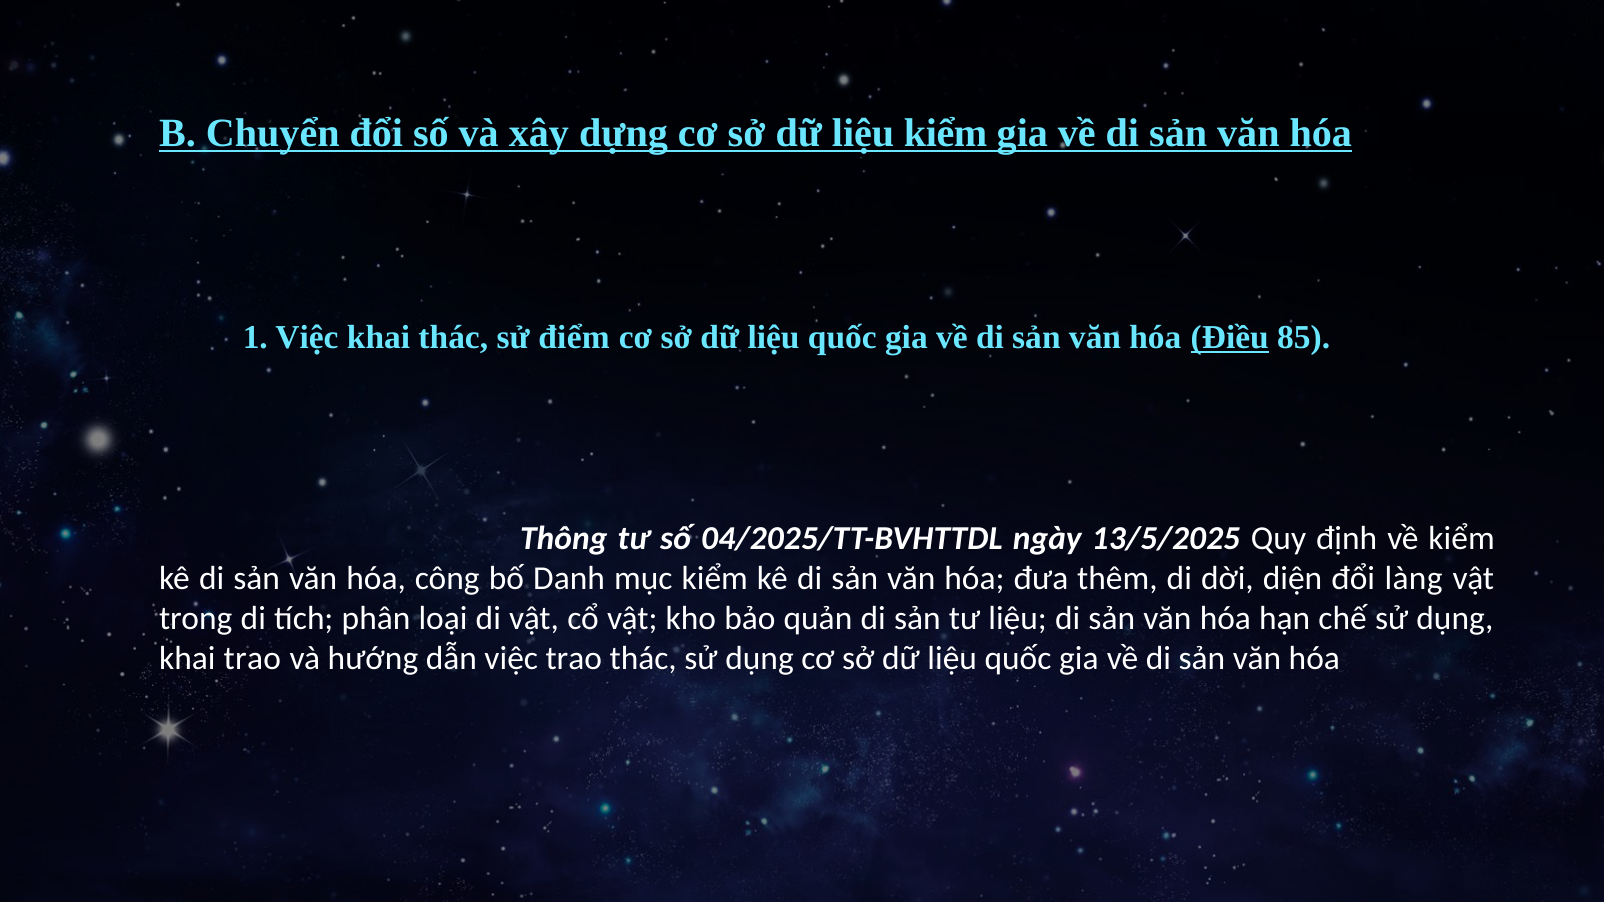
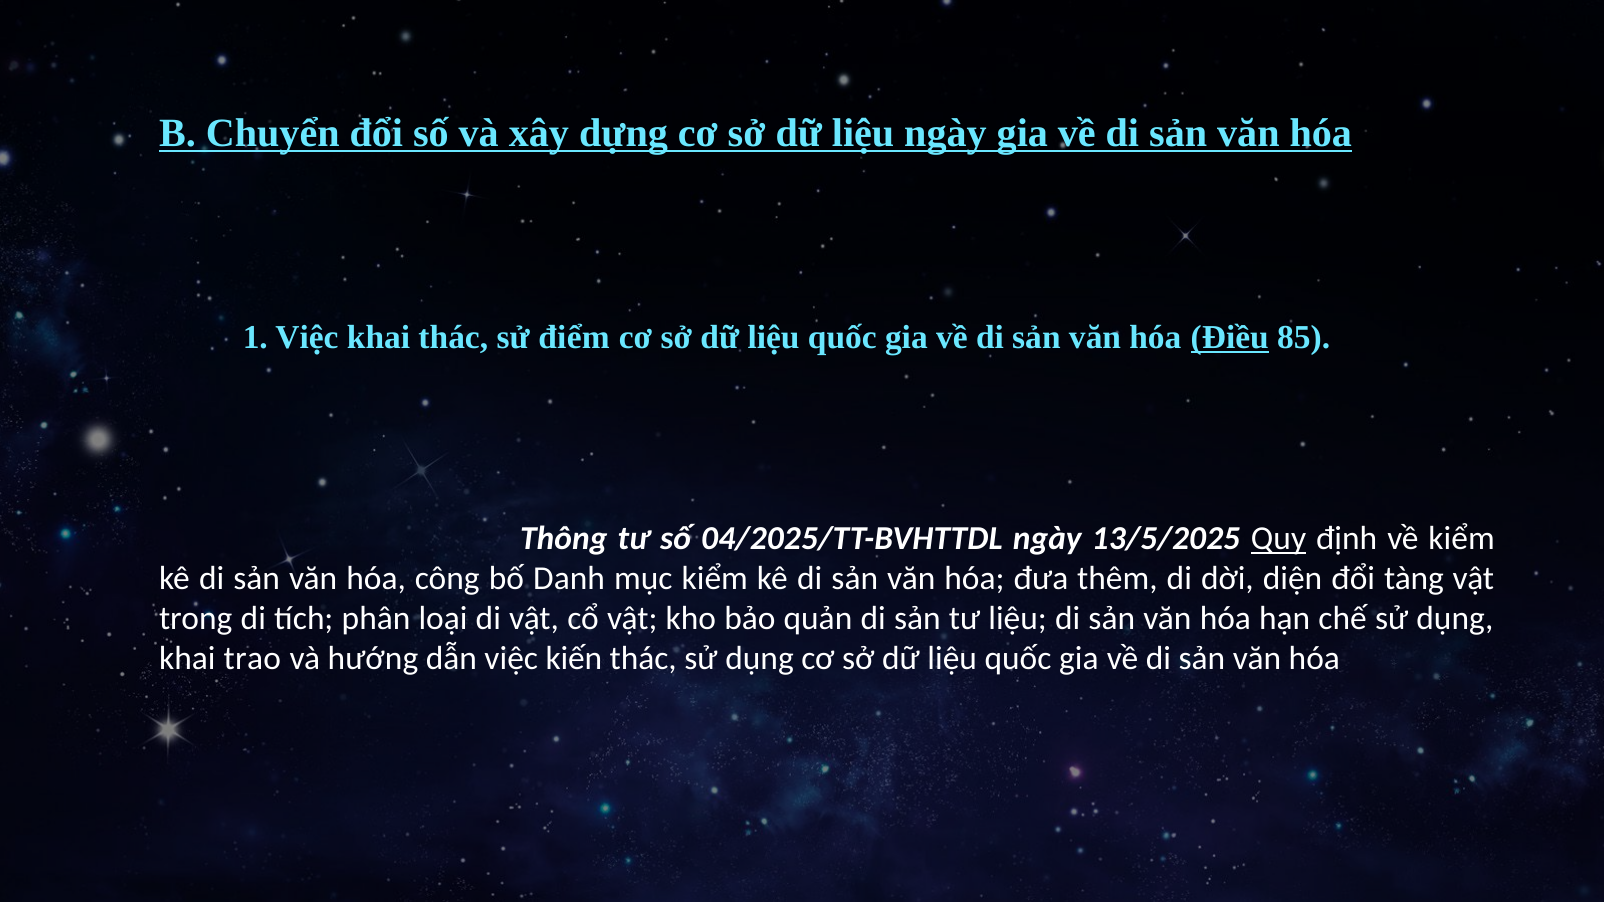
liệu kiểm: kiểm -> ngày (945, 134)
Quy underline: none -> present (1279, 538)
làng: làng -> tàng (1414, 578)
việc trao: trao -> kiến (574, 659)
